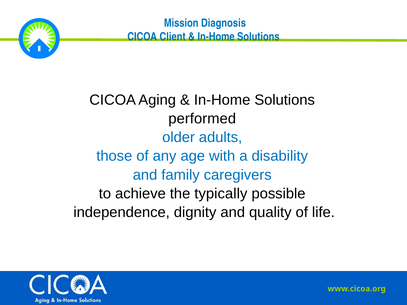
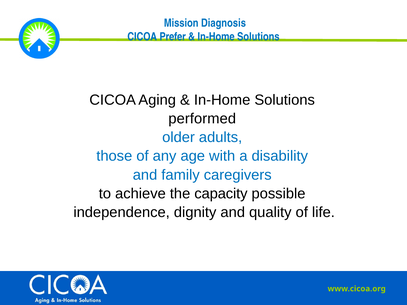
Client: Client -> Prefer (173, 37)
typically: typically -> capacity (221, 194)
